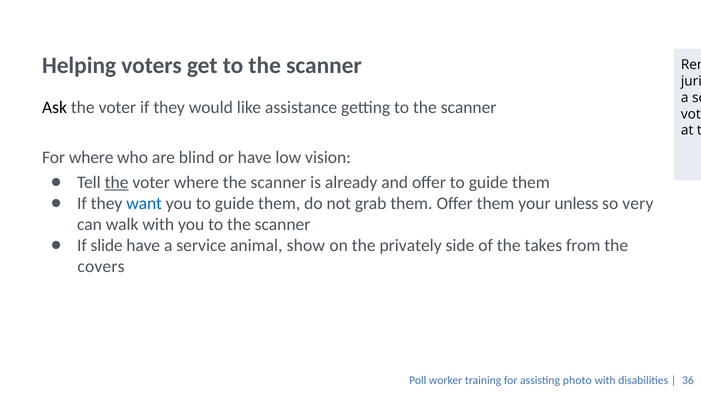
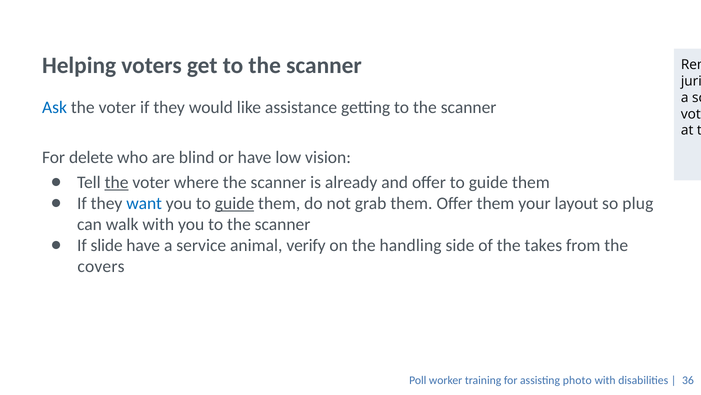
Ask colour: black -> blue (55, 107)
For where: where -> delete (91, 157)
guide underline: none -> present (235, 203)
unless: unless -> layout (576, 203)
very: very -> plug (638, 203)
show: show -> verify (306, 245)
privately: privately -> handling (411, 245)
